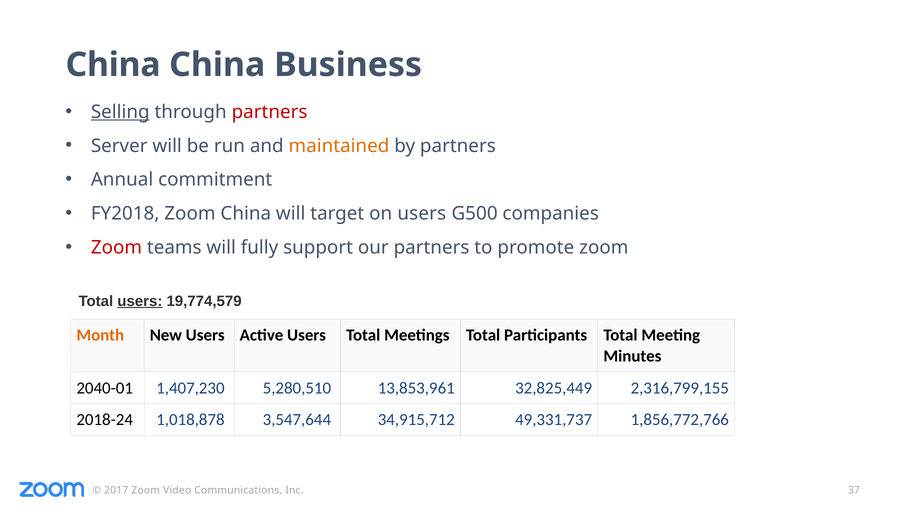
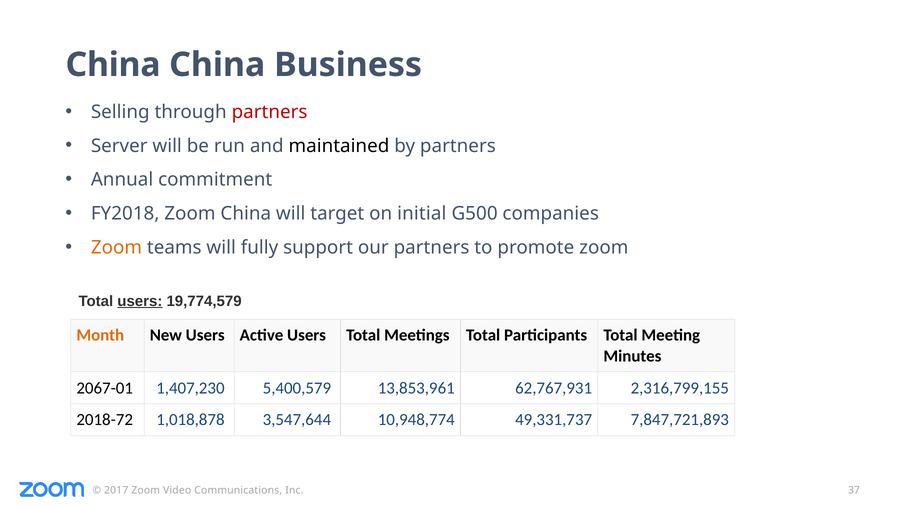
Selling underline: present -> none (120, 112)
maintained colour: orange -> black (339, 146)
on users: users -> initial (422, 214)
Zoom colour: red -> orange (116, 247)
2040-01: 2040-01 -> 2067-01 (105, 388)
5,280,510: 5,280,510 -> 5,400,579 (297, 388)
32,825,449: 32,825,449 -> 62,767,931 (554, 388)
2018-24: 2018-24 -> 2018-72 (105, 420)
34,915,712: 34,915,712 -> 10,948,774 (416, 420)
1,856,772,766: 1,856,772,766 -> 7,847,721,893 (680, 420)
